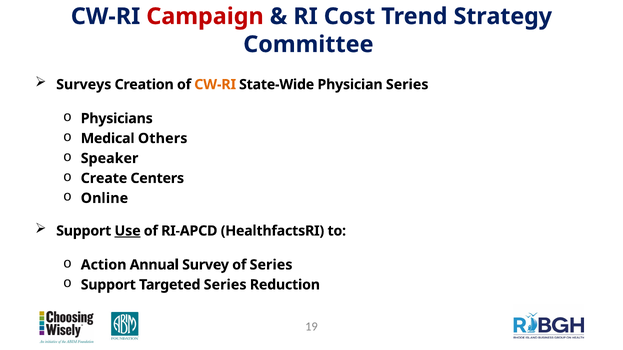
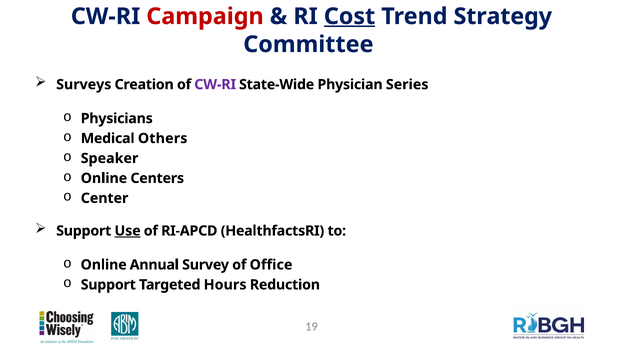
Cost underline: none -> present (350, 16)
CW-RI colour: orange -> purple (215, 85)
Create: Create -> Online (104, 178)
Online: Online -> Center (105, 198)
Action: Action -> Online (104, 265)
of Series: Series -> Office (271, 265)
Targeted Series: Series -> Hours (225, 285)
